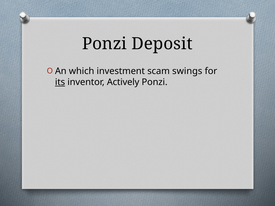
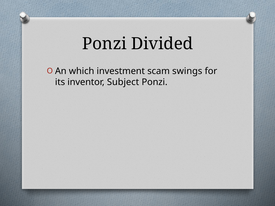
Deposit: Deposit -> Divided (162, 44)
its underline: present -> none (60, 82)
Actively: Actively -> Subject (123, 82)
